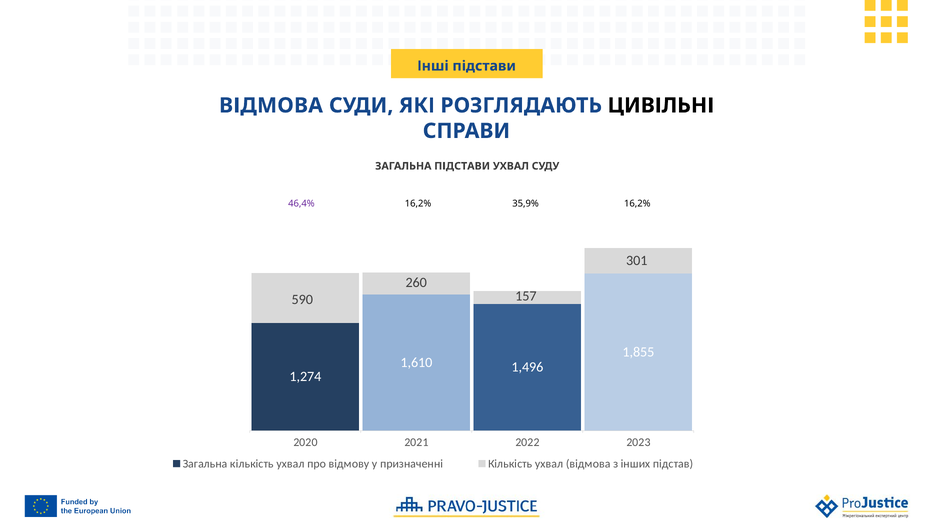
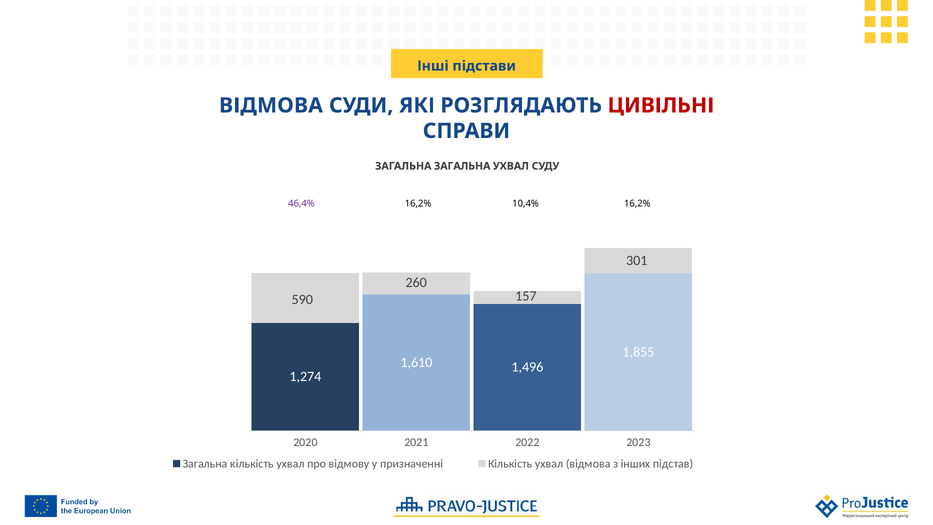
ЦИВІЛЬНІ colour: black -> red (661, 105)
ЗАГАЛЬНА ПІДСТАВИ: ПІДСТАВИ -> ЗАГАЛЬНА (462, 166)
35,9%: 35,9% -> 10,4% (526, 204)
